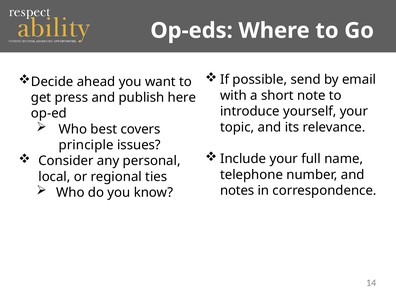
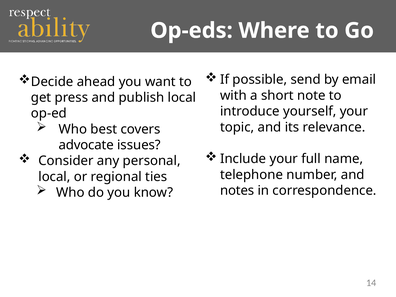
publish here: here -> local (182, 97)
principle: principle -> advocate (86, 145)
